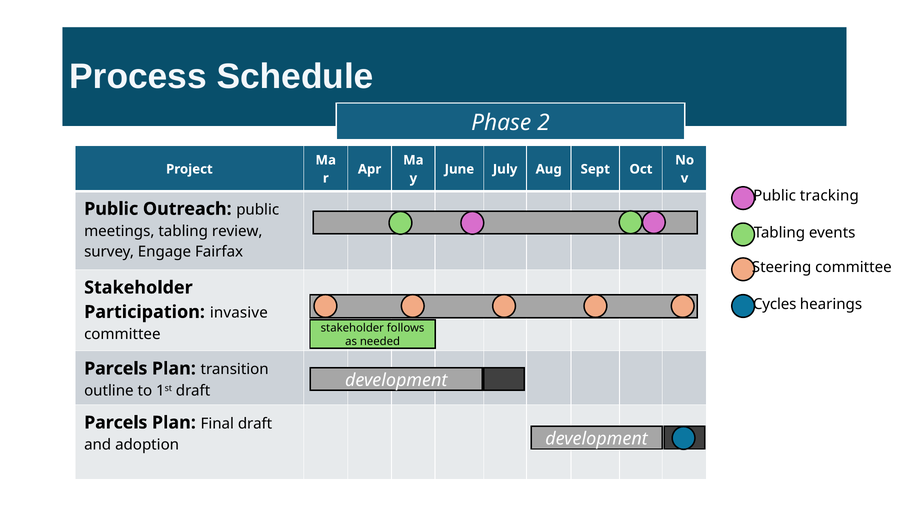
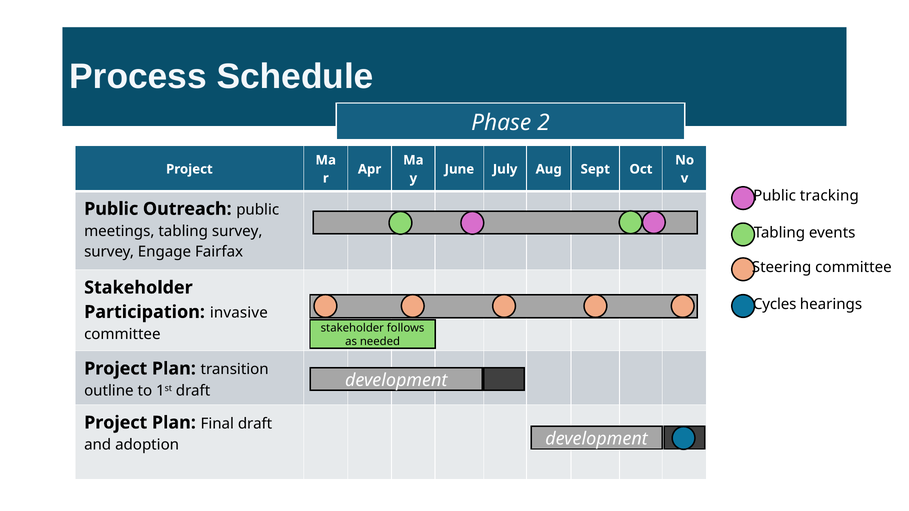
tabling review: review -> survey (237, 231)
Parcels: Parcels -> Project (116, 369)
Parcels: Parcels -> Project (116, 423)
